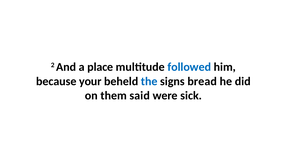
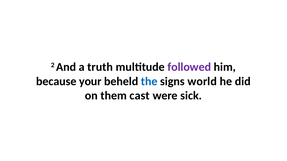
place: place -> truth (100, 67)
followed colour: blue -> purple (189, 67)
bread: bread -> world (202, 82)
said: said -> cast (140, 96)
